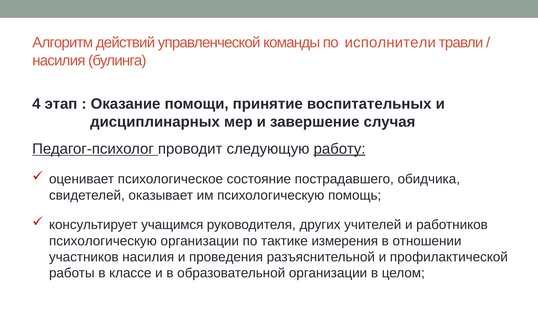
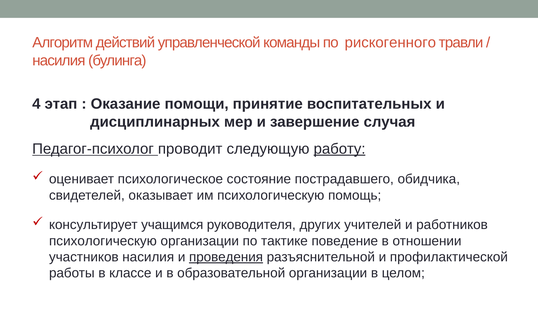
исполнители: исполнители -> рискогенного (390, 43)
измерения: измерения -> поведение (345, 241)
проведения underline: none -> present (226, 257)
